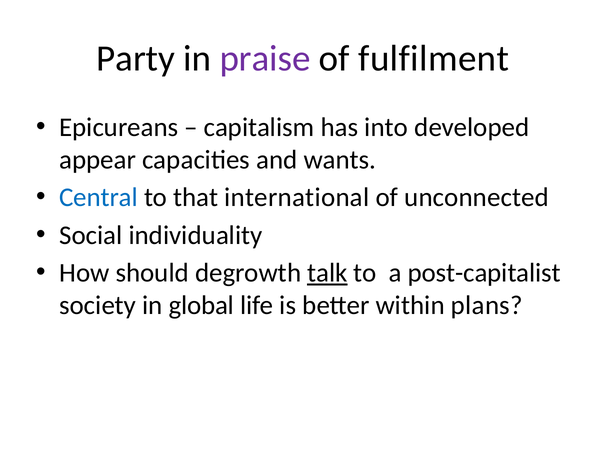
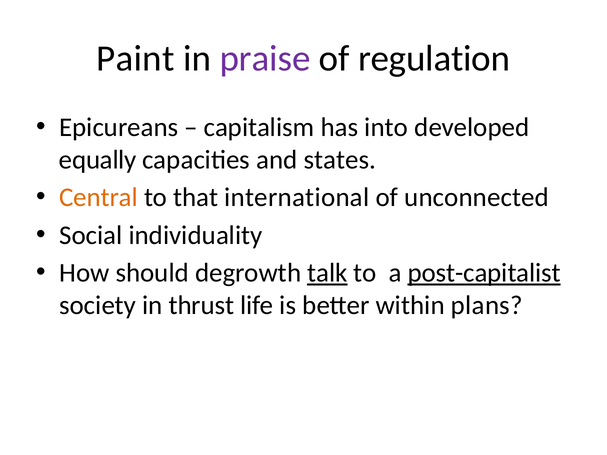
Party: Party -> Paint (135, 59)
fulfilment: fulfilment -> regulation (434, 59)
appear: appear -> equally (98, 160)
wants: wants -> states (340, 160)
Central colour: blue -> orange (99, 198)
post-capitalist underline: none -> present (484, 273)
global: global -> thrust (201, 305)
